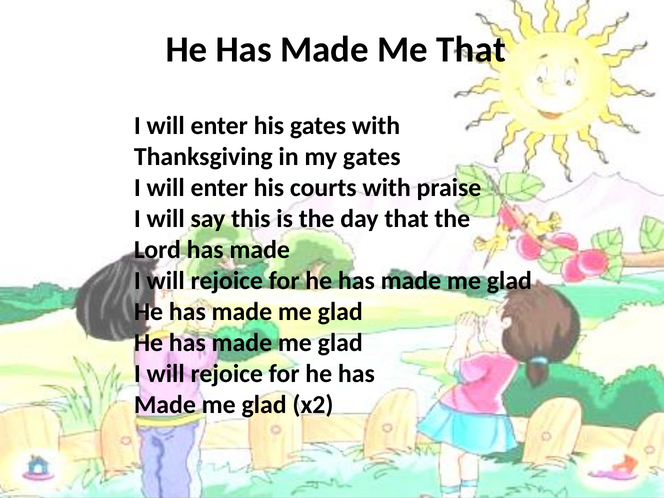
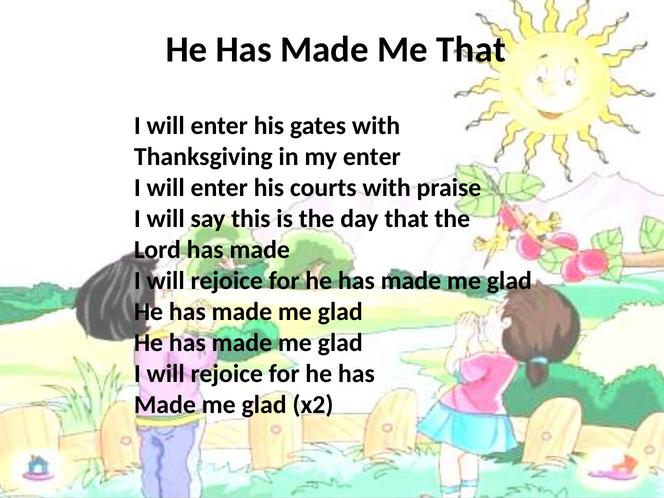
my gates: gates -> enter (372, 157)
